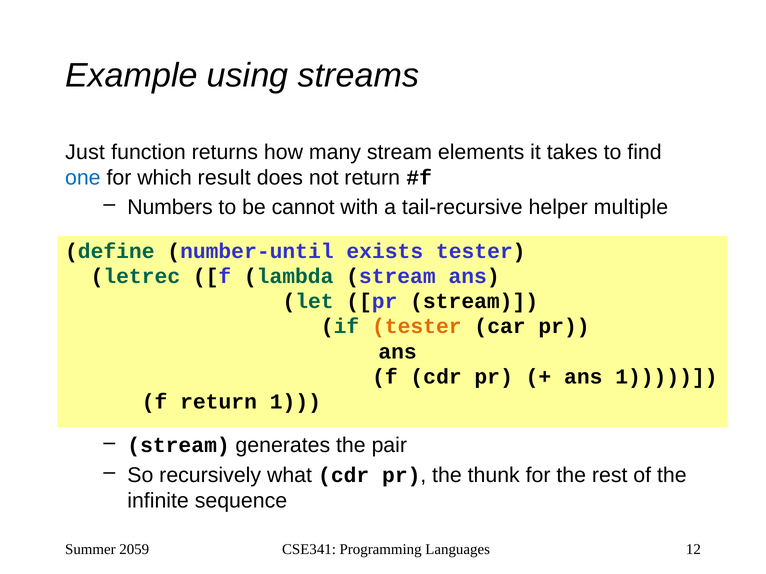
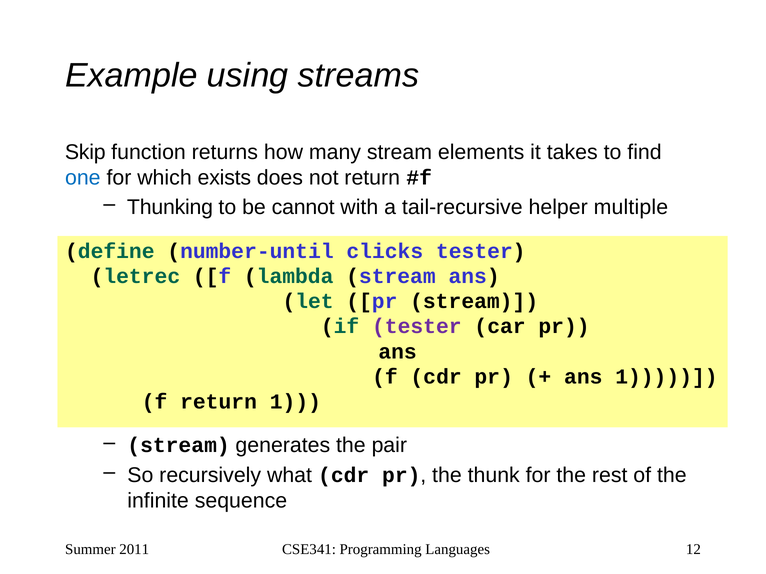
Just: Just -> Skip (85, 152)
result: result -> exists (224, 178)
Numbers: Numbers -> Thunking (170, 207)
exists: exists -> clicks (385, 251)
tester colour: orange -> purple (417, 327)
2059: 2059 -> 2011 (134, 550)
